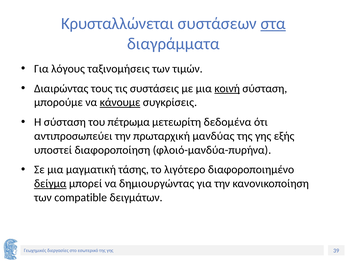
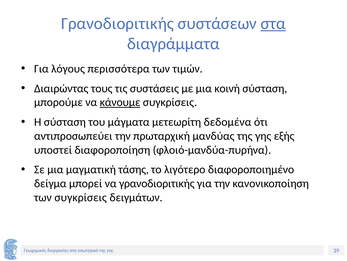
Κρυσταλλώνεται: Κρυσταλλώνεται -> Γρανοδιοριτικής (117, 23)
ταξινομήσεις: ταξινομήσεις -> περισσότερα (118, 69)
κοινή underline: present -> none (227, 88)
πέτρωμα: πέτρωμα -> μάγματα (129, 122)
δείγμα underline: present -> none (50, 183)
να δημιουργώντας: δημιουργώντας -> γρανοδιοριτικής (157, 183)
των compatible: compatible -> συγκρίσεις (81, 197)
